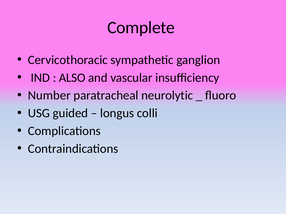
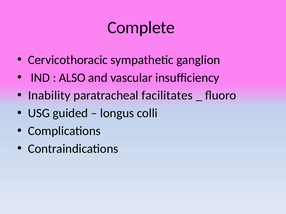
Number: Number -> Inability (49, 96)
neurolytic: neurolytic -> facilitates (167, 96)
